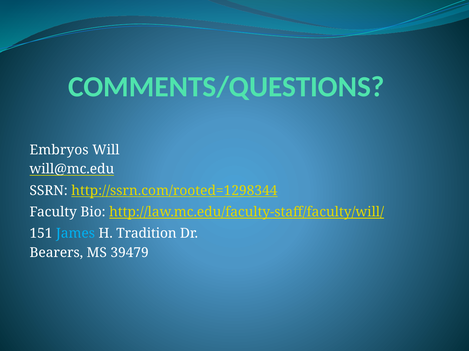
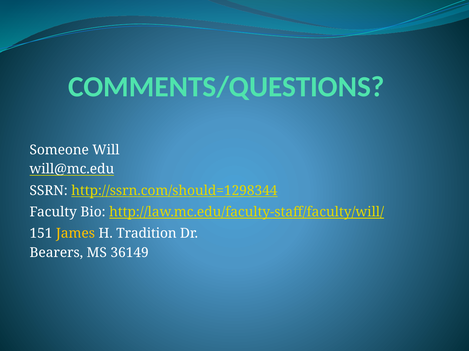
Embryos: Embryos -> Someone (59, 150)
http://ssrn.com/rooted=1298344: http://ssrn.com/rooted=1298344 -> http://ssrn.com/should=1298344 (174, 191)
James colour: light blue -> yellow (75, 234)
39479: 39479 -> 36149 (130, 253)
